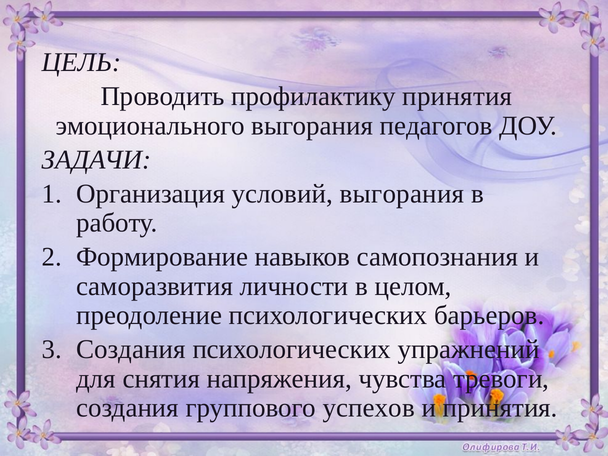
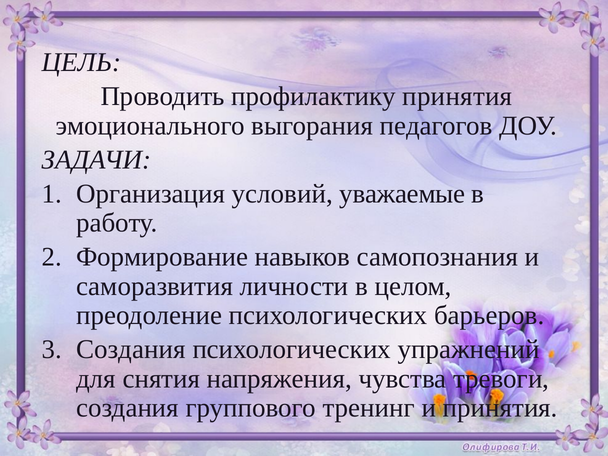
условий выгорания: выгорания -> уважаемые (402, 194)
успехов: успехов -> тренинг (369, 408)
